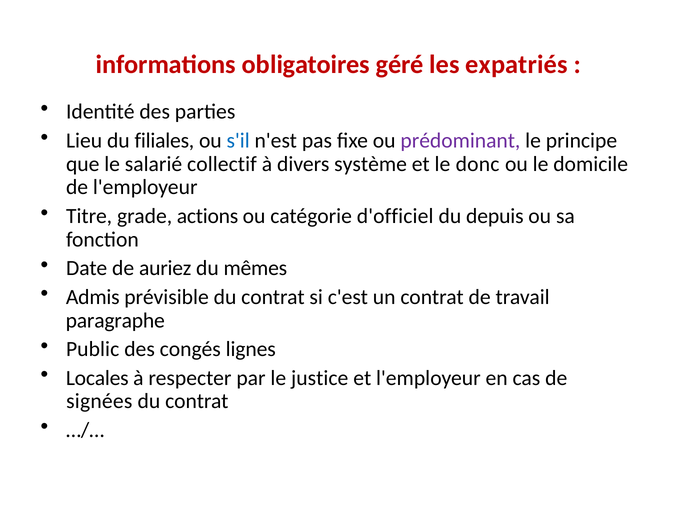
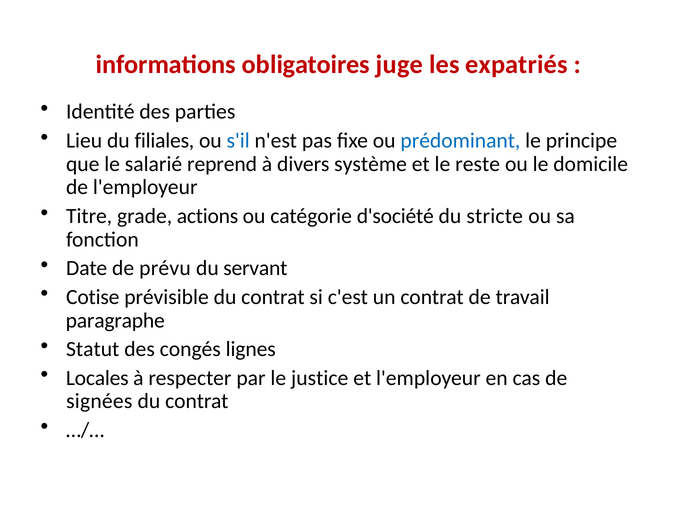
géré: géré -> juge (400, 64)
prédominant colour: purple -> blue (460, 141)
collectif: collectif -> reprend (222, 164)
donc: donc -> reste (478, 164)
d'officiel: d'officiel -> d'société (395, 216)
depuis: depuis -> stricte (495, 216)
auriez: auriez -> prévu (165, 268)
mêmes: mêmes -> servant (255, 268)
Admis: Admis -> Cotise (93, 297)
Public: Public -> Statut (93, 349)
